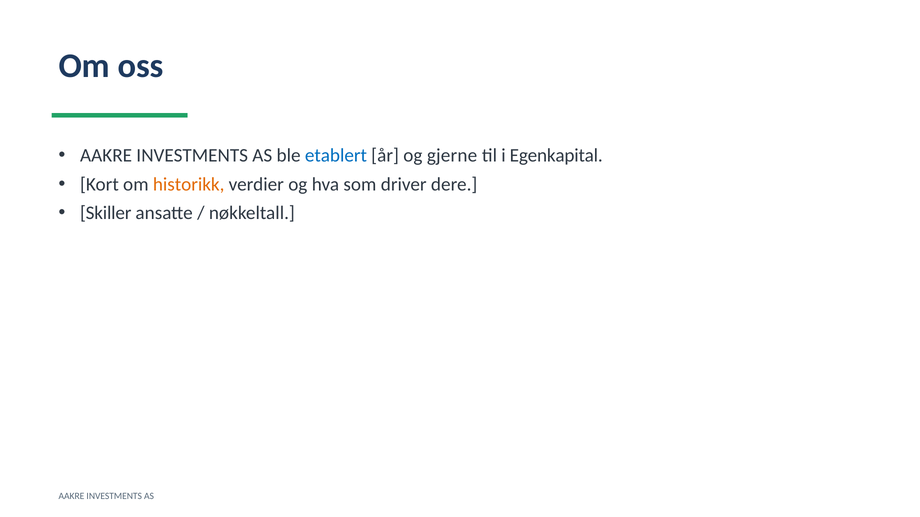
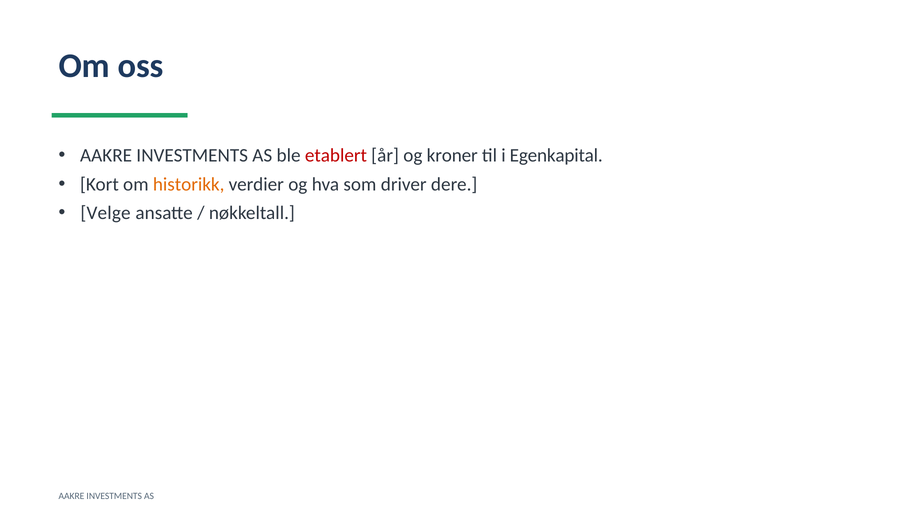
etablert colour: blue -> red (336, 156)
gjerne: gjerne -> kroner (452, 156)
Skiller: Skiller -> Velge (106, 213)
